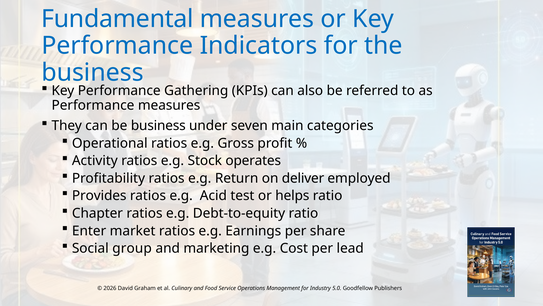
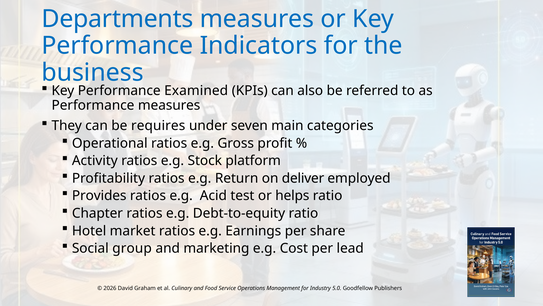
Fundamental: Fundamental -> Departments (117, 19)
Gathering: Gathering -> Examined (196, 91)
be business: business -> requires (158, 126)
operates: operates -> platform (253, 161)
Enter: Enter -> Hotel (89, 230)
